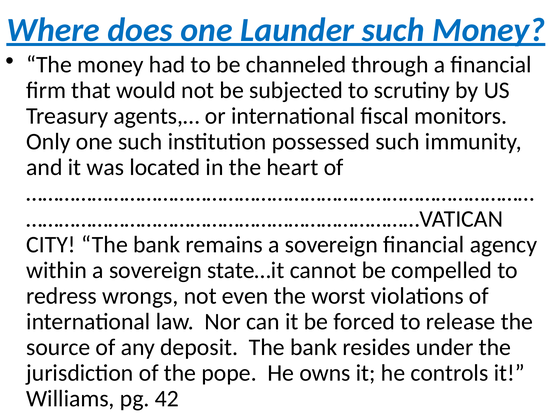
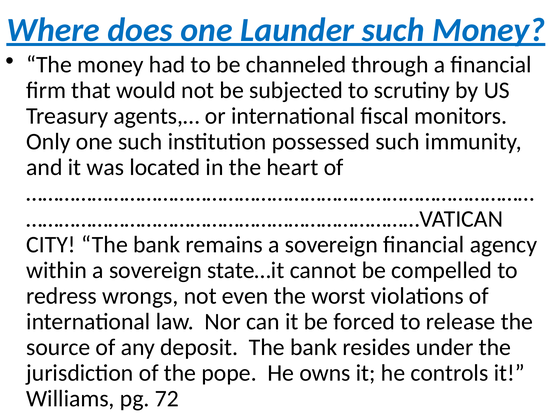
42: 42 -> 72 (167, 399)
